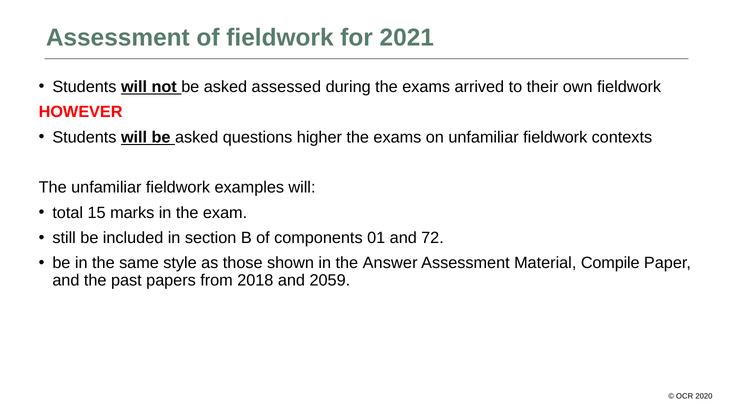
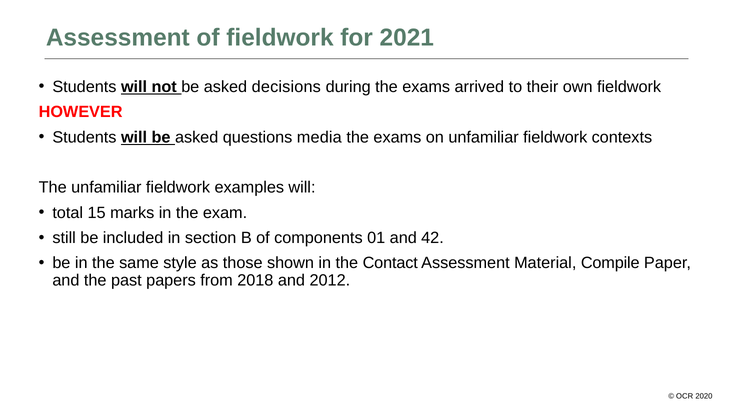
assessed: assessed -> decisions (286, 87)
higher: higher -> media (319, 137)
72: 72 -> 42 (433, 238)
Answer: Answer -> Contact (390, 263)
2059: 2059 -> 2012 (330, 281)
